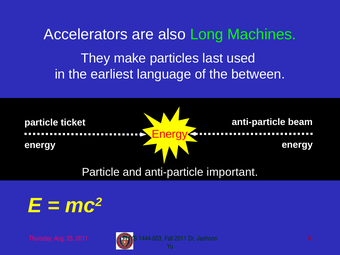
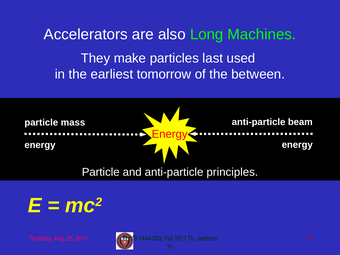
language: language -> tomorrow (164, 74)
ticket: ticket -> mass (73, 122)
important: important -> principles (232, 172)
